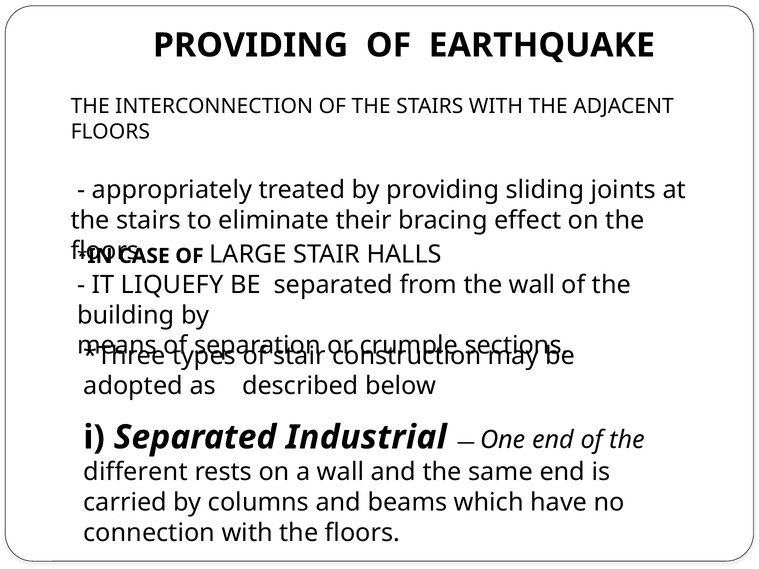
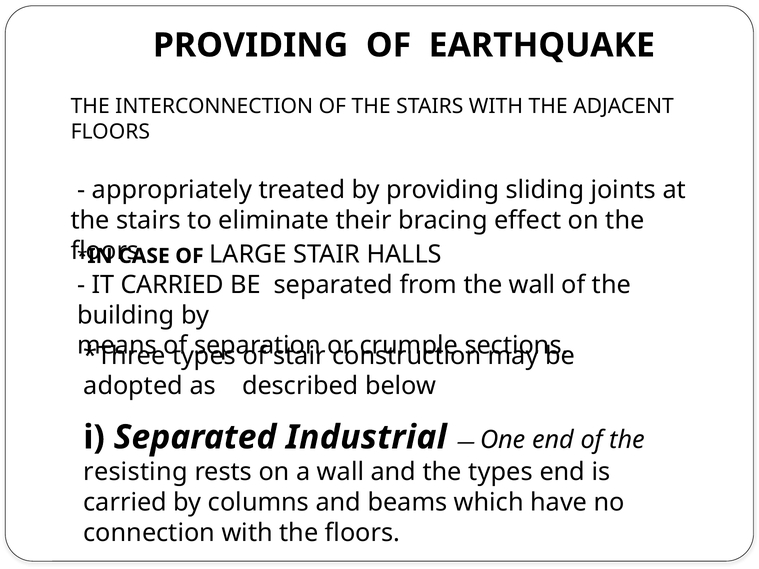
IT LIQUEFY: LIQUEFY -> CARRIED (172, 285)
different: different -> resisting (136, 472)
the same: same -> types (501, 472)
